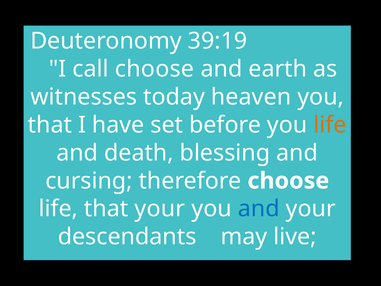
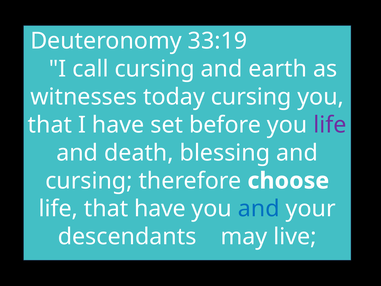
39:19: 39:19 -> 33:19 (217, 41)
call choose: choose -> cursing (155, 69)
today heaven: heaven -> cursing (251, 97)
life colour: orange -> purple (330, 125)
that your: your -> have (160, 209)
